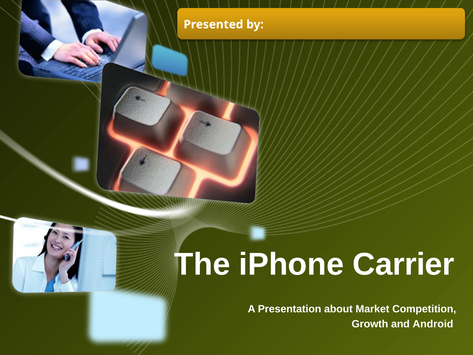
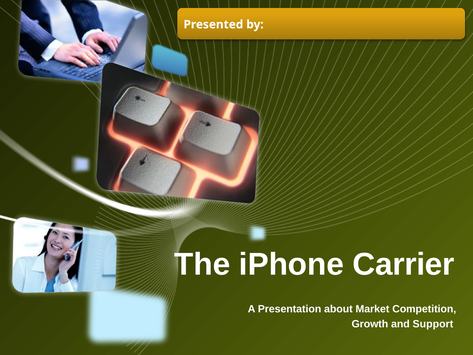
Android: Android -> Support (433, 324)
